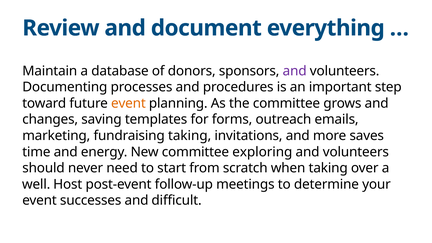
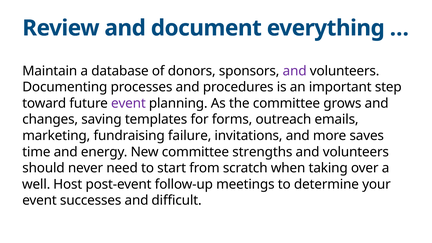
event colour: orange -> purple (128, 103)
fundraising taking: taking -> failure (190, 136)
exploring: exploring -> strengths (262, 152)
